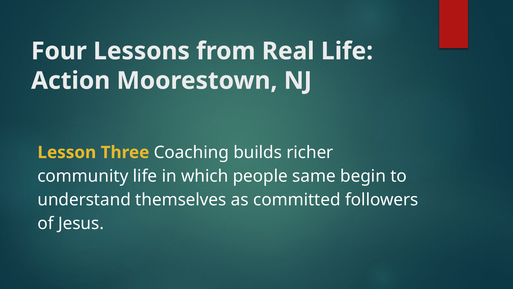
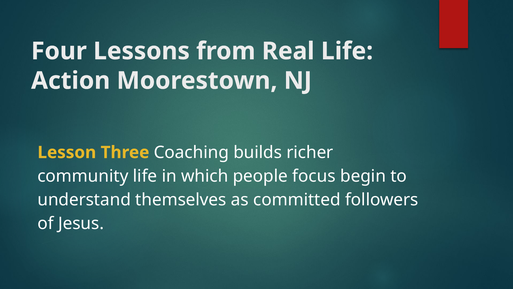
same: same -> focus (314, 176)
